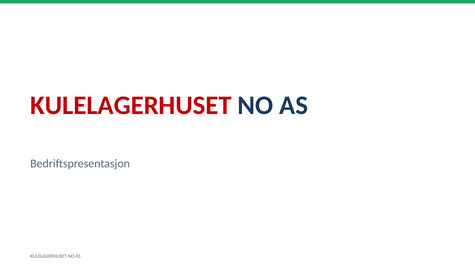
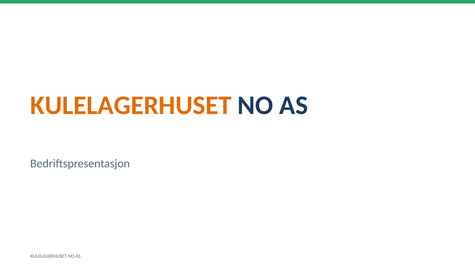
KULELAGERHUSET colour: red -> orange (131, 105)
